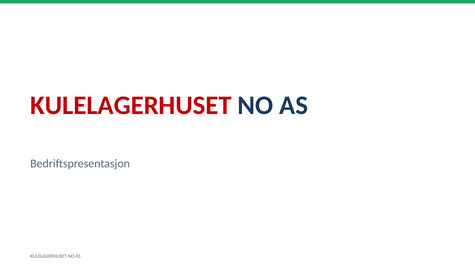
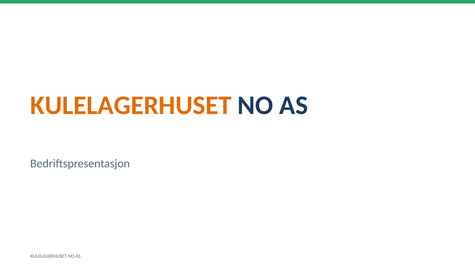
KULELAGERHUSET colour: red -> orange (131, 105)
